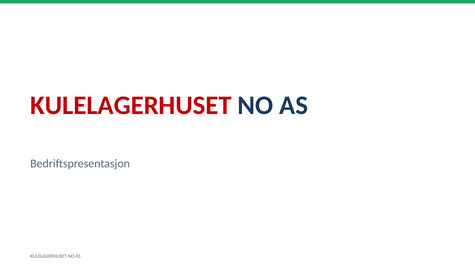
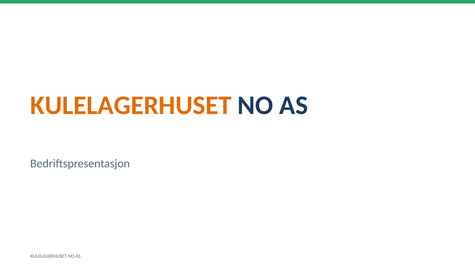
KULELAGERHUSET colour: red -> orange (131, 105)
